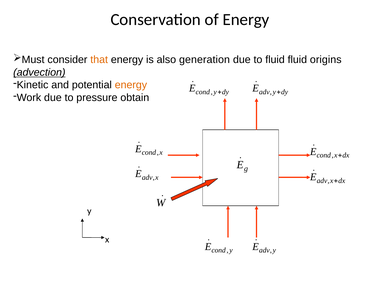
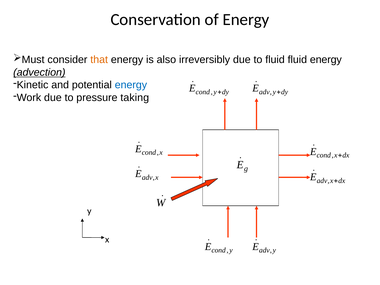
generation: generation -> irreversibly (205, 60)
fluid origins: origins -> energy (326, 60)
energy colour: orange -> blue (131, 85)
obtain: obtain -> taking (135, 98)
